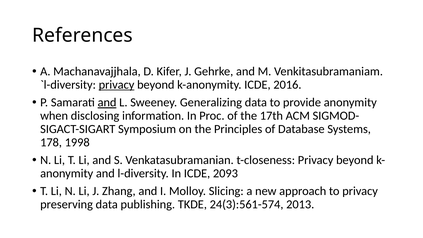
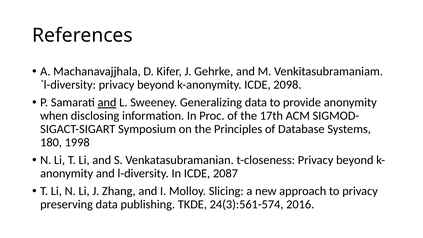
privacy underline: present -> none (117, 85)
2016: 2016 -> 2098 (287, 85)
178: 178 -> 180 (51, 142)
2093: 2093 -> 2087 (225, 173)
2013: 2013 -> 2016 (300, 204)
